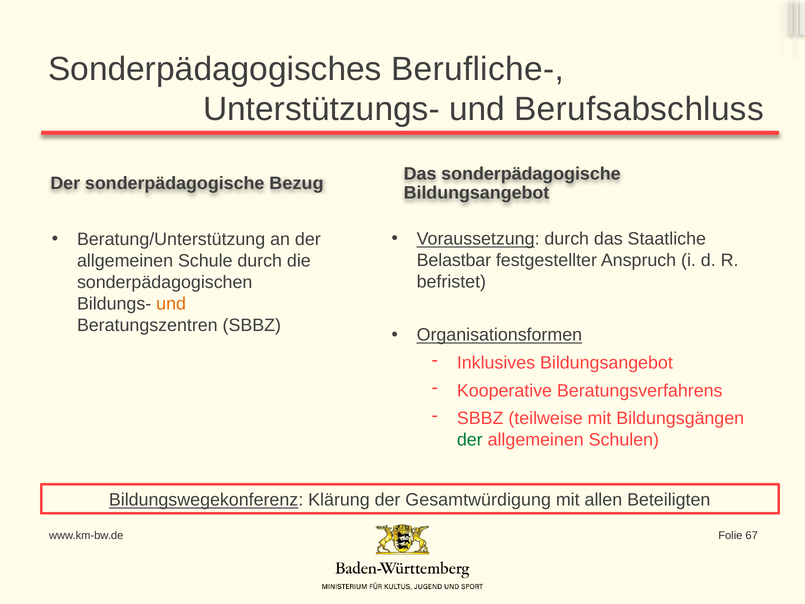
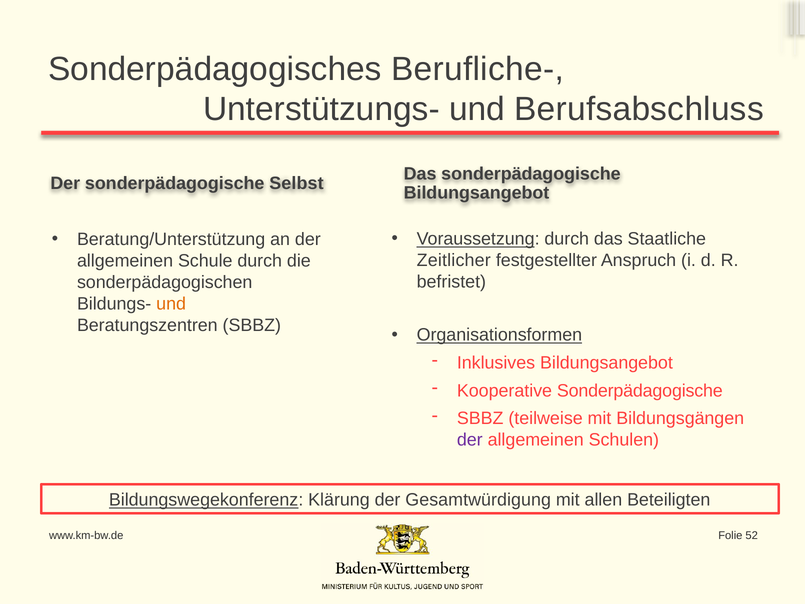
Bezug: Bezug -> Selbst (296, 183)
Belastbar: Belastbar -> Zeitlicher (454, 260)
Kooperative Beratungsverfahrens: Beratungsverfahrens -> Sonderpädagogische (640, 391)
der colour: green -> purple (470, 440)
67: 67 -> 52 (752, 535)
